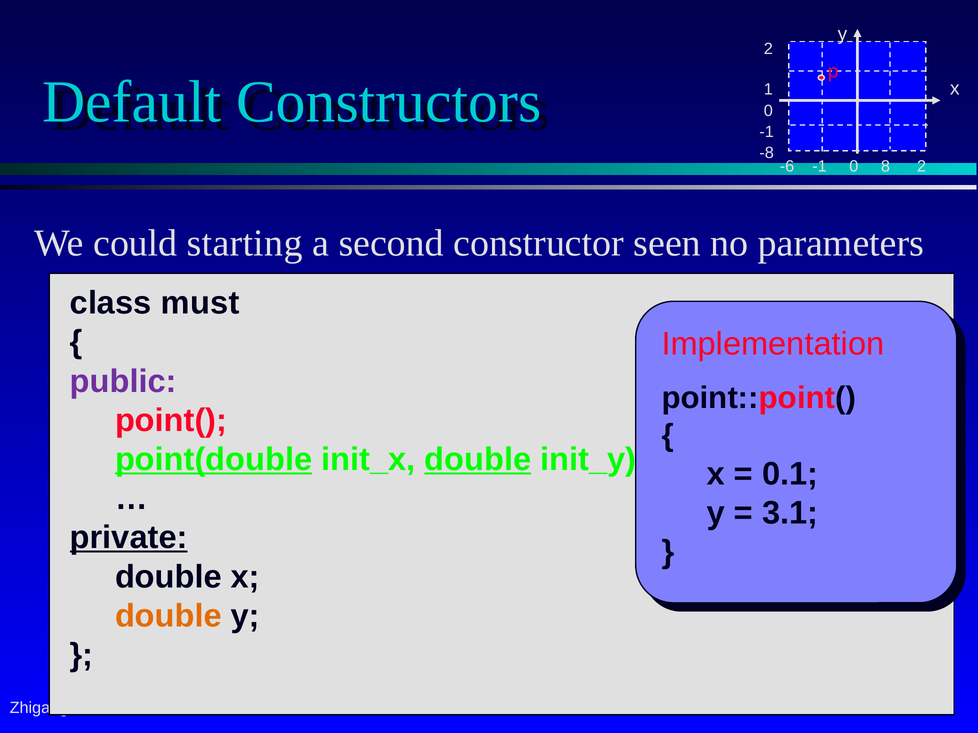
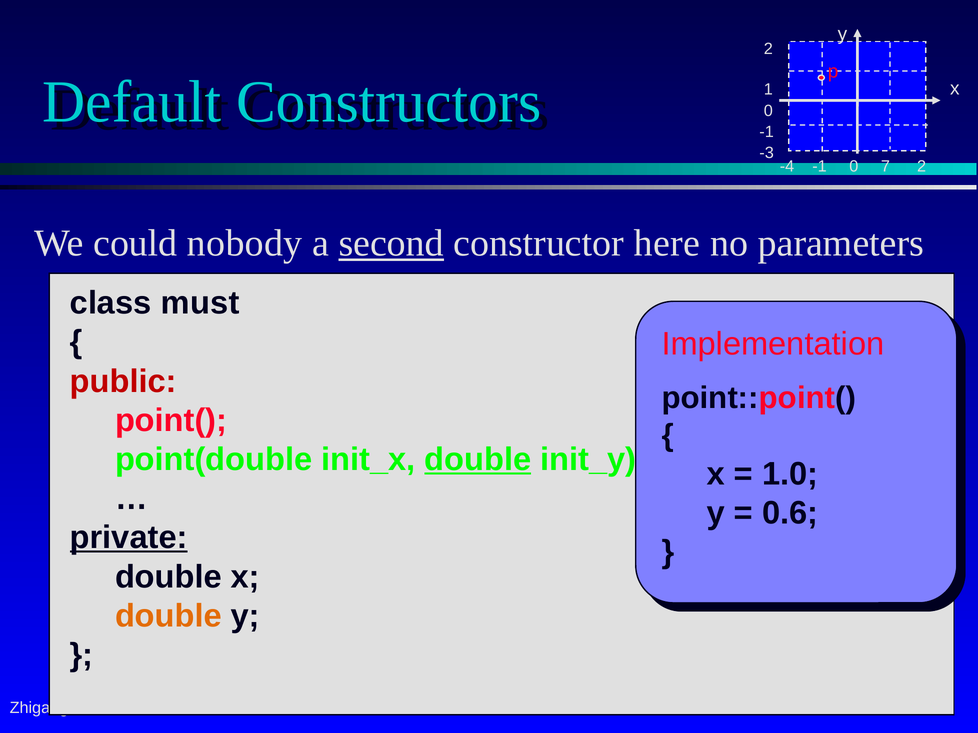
-8: -8 -> -3 (767, 153)
-6: -6 -> -4 (787, 167)
8: 8 -> 7 (885, 167)
starting: starting -> nobody (245, 244)
second underline: none -> present (391, 244)
seen: seen -> here (667, 244)
public colour: purple -> red (123, 382)
point(double underline: present -> none (214, 460)
0.1: 0.1 -> 1.0 (790, 474)
3.1: 3.1 -> 0.6 (790, 513)
